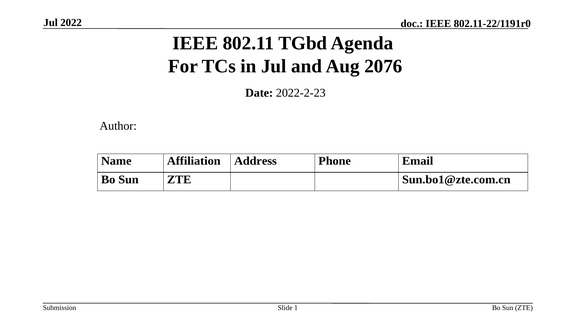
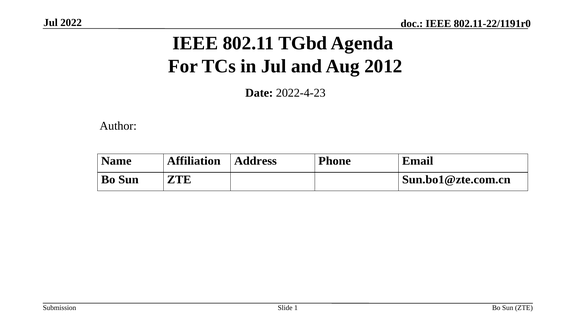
2076: 2076 -> 2012 (383, 66)
2022-2-23: 2022-2-23 -> 2022-4-23 (301, 93)
